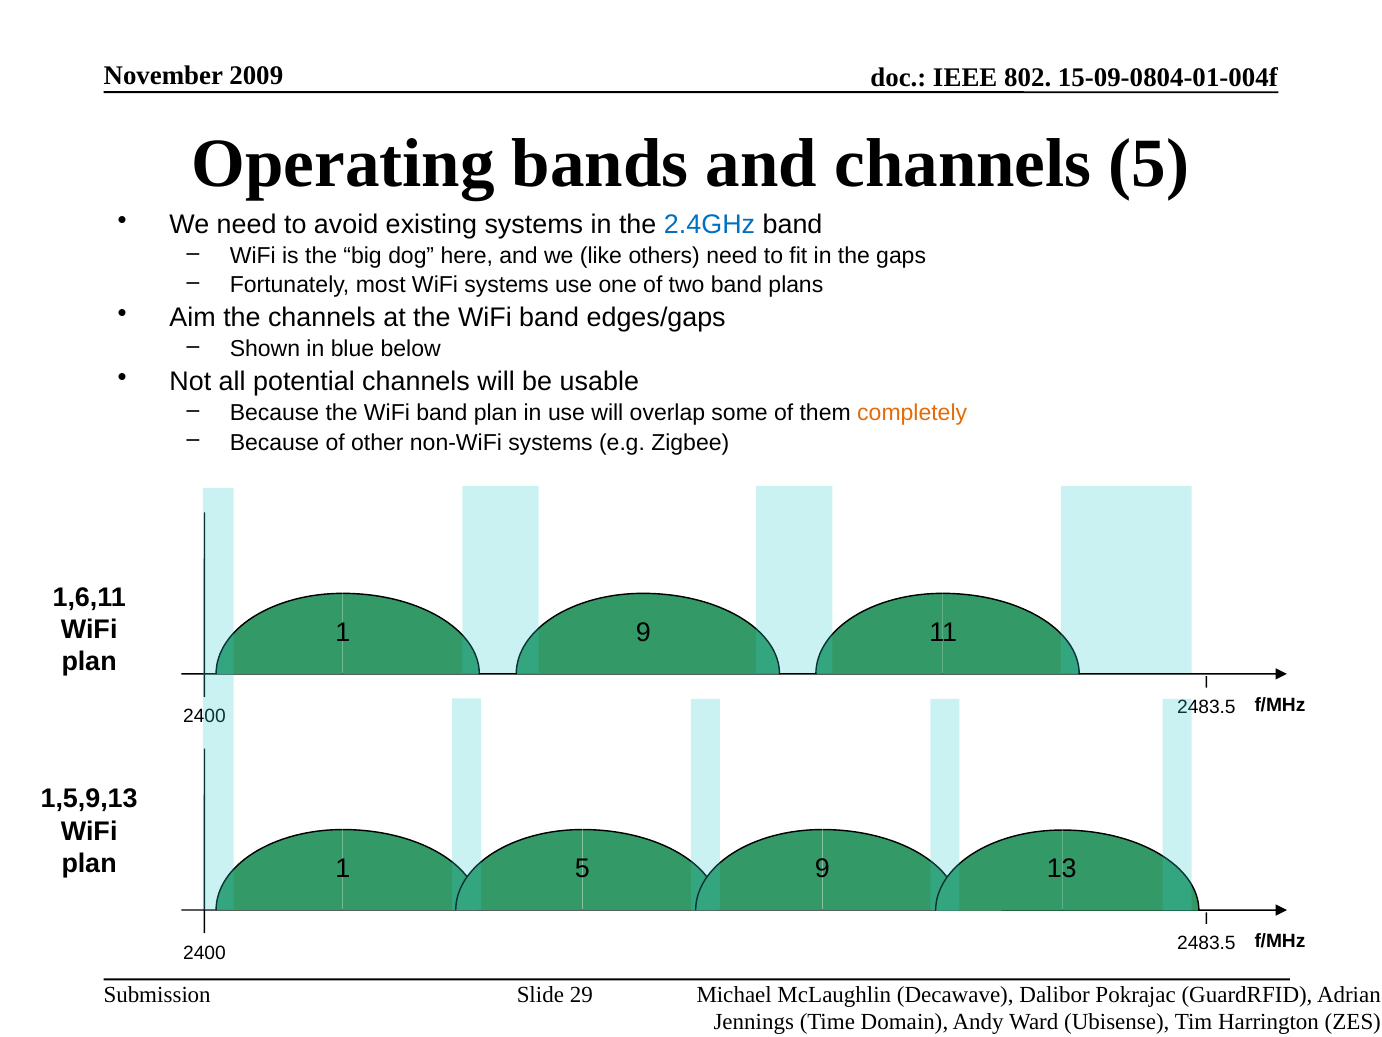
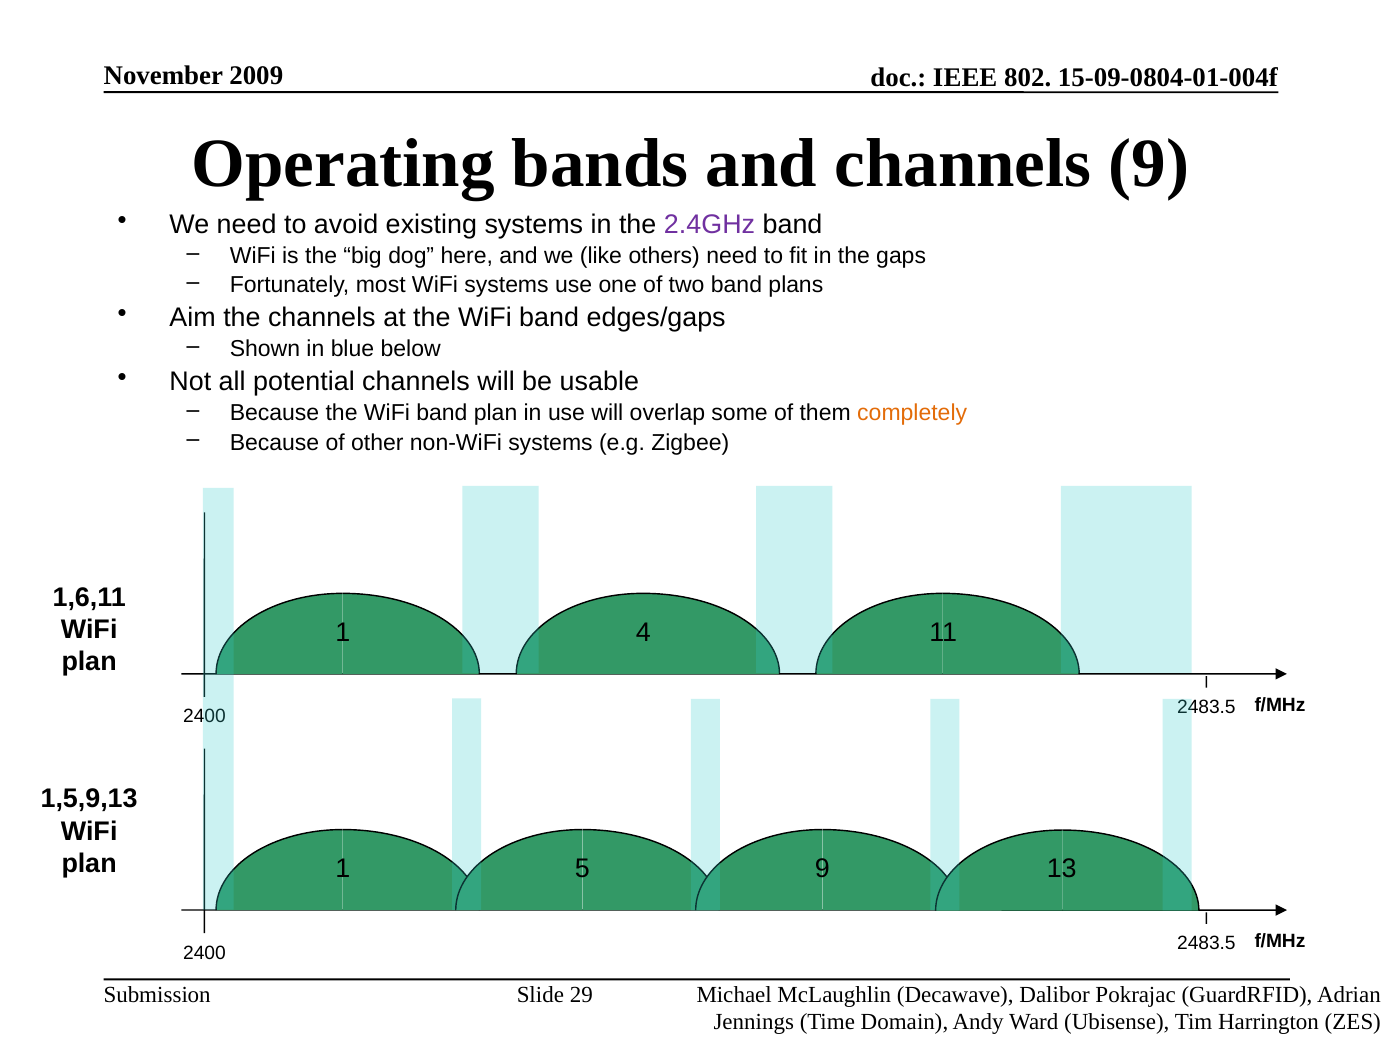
channels 5: 5 -> 9 (1149, 163)
2.4GHz colour: blue -> purple (710, 224)
1 9: 9 -> 4 (643, 632)
